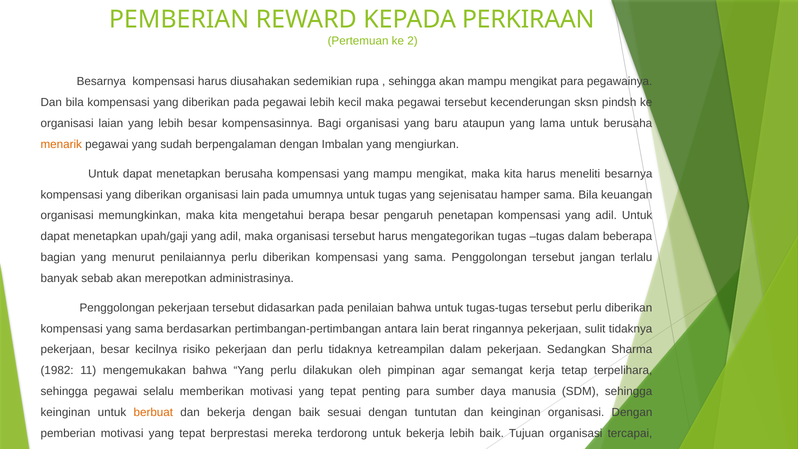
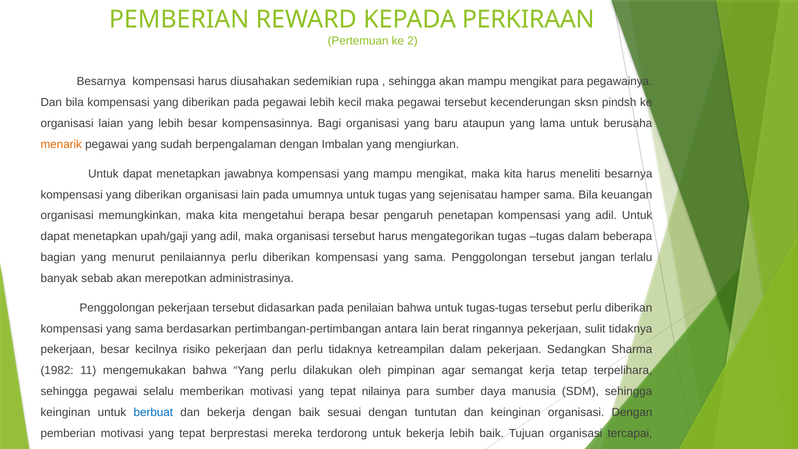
menetapkan berusaha: berusaha -> jawabnya (249, 174)
penting: penting -> nilainya (381, 391)
berbuat colour: orange -> blue (153, 412)
